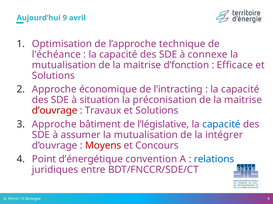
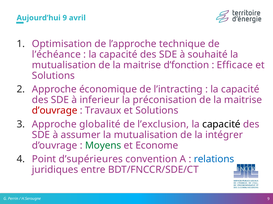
connexe: connexe -> souhaité (208, 55)
situation: situation -> inferieur (100, 100)
bâtiment: bâtiment -> globalité (100, 125)
l’législative: l’législative -> l’exclusion (163, 125)
capacité colour: blue -> black (221, 125)
Moyens colour: red -> green (103, 146)
Concours: Concours -> Econome (157, 146)
d’énergétique: d’énergétique -> d’supérieures (91, 160)
